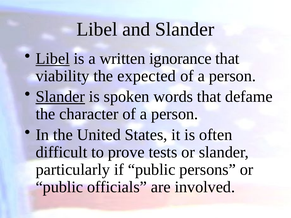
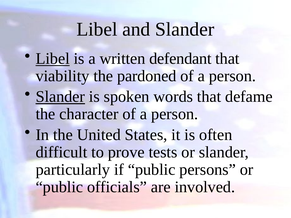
ignorance: ignorance -> defendant (180, 59)
expected: expected -> pardoned (147, 76)
